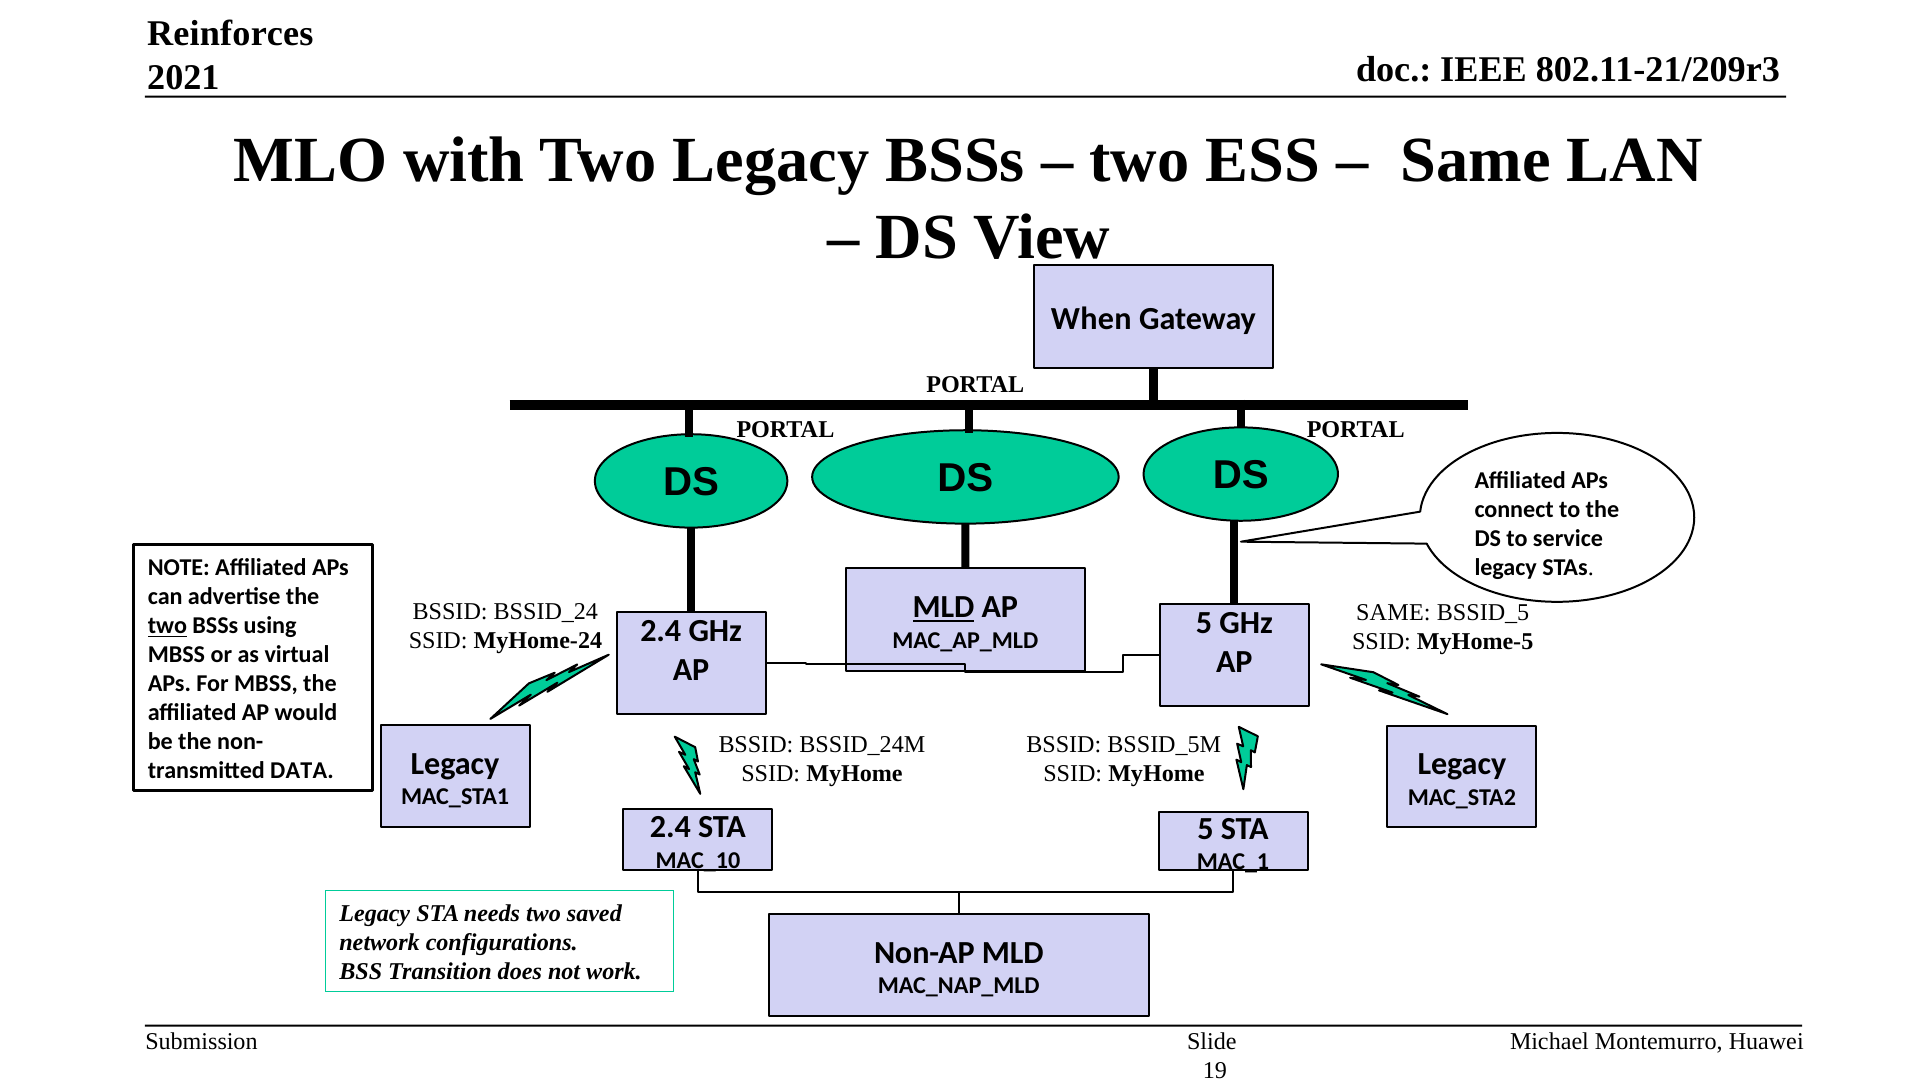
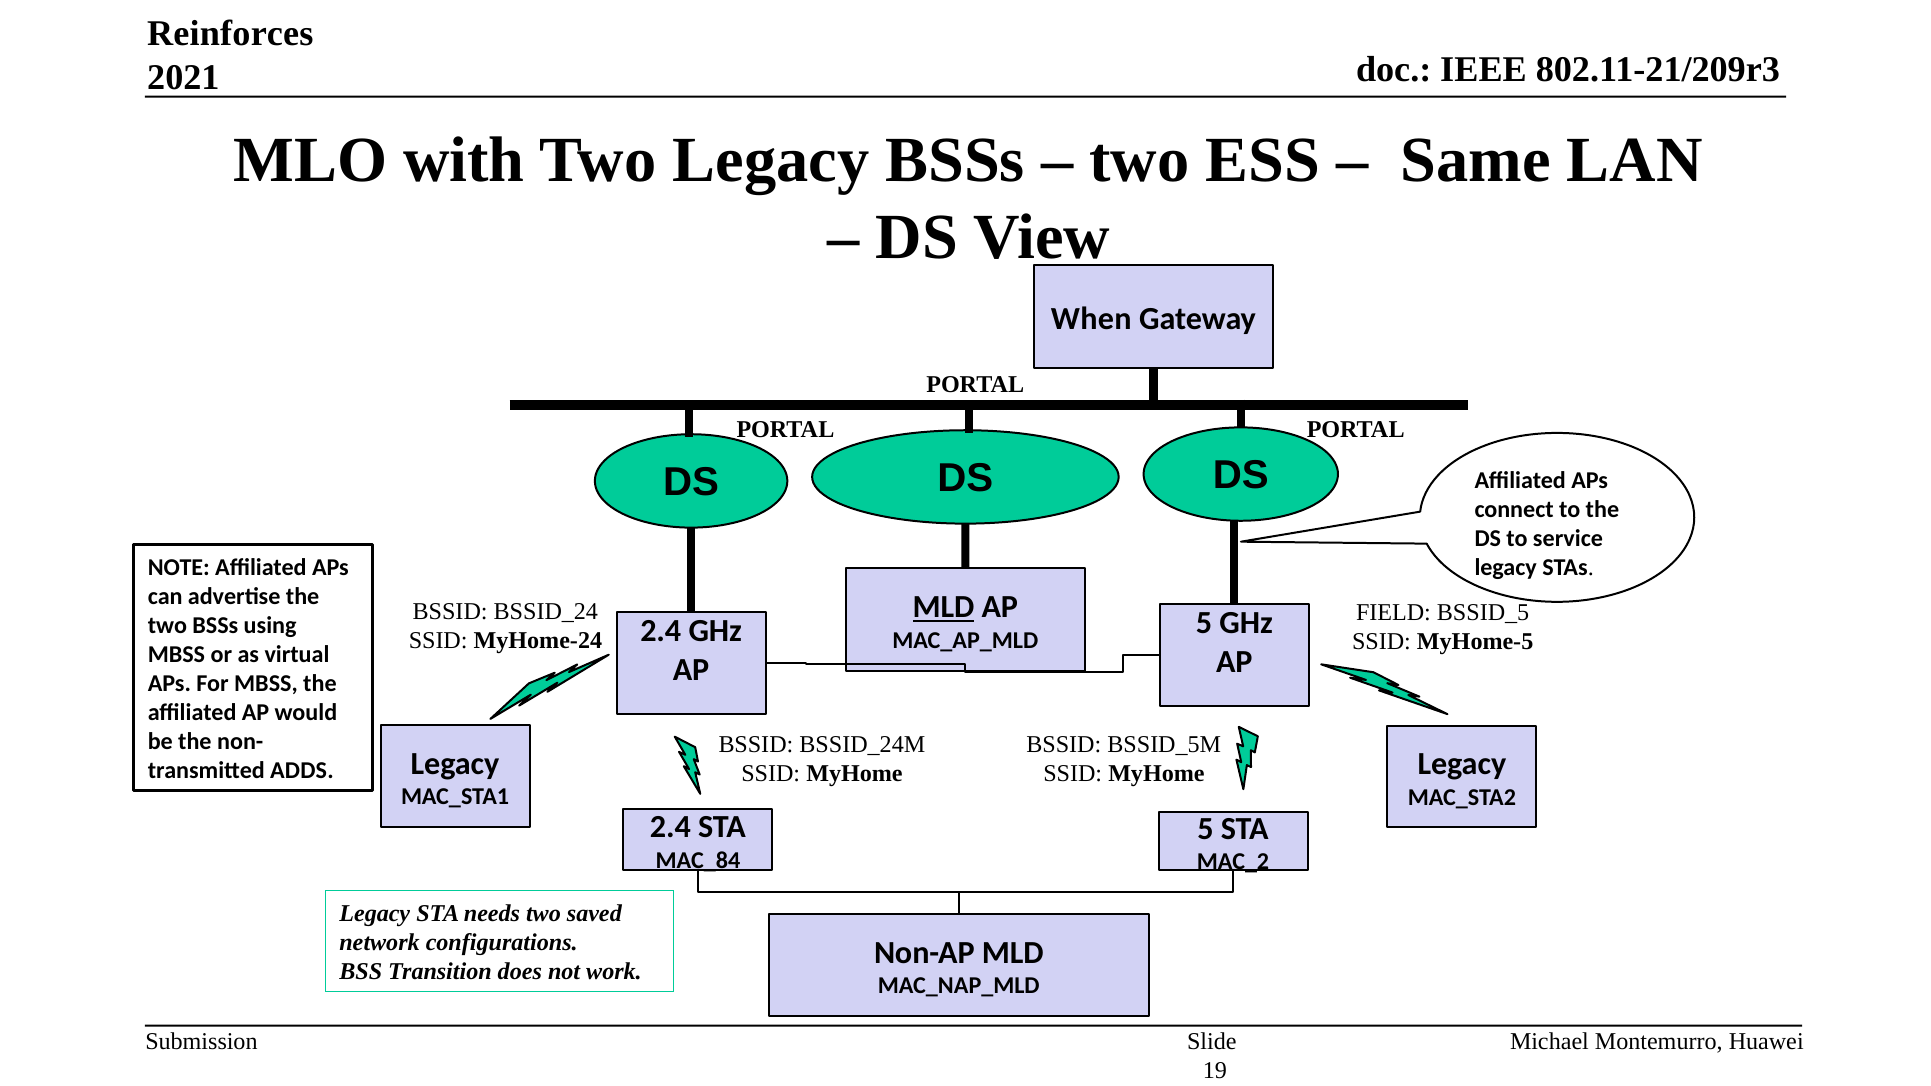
SAME: SAME -> FIELD (1393, 613)
two underline: present -> none (167, 626)
DATA: DATA -> ADDS (302, 771)
MAC_10: MAC_10 -> MAC_84 (698, 861)
MAC_1: MAC_1 -> MAC_2 (1233, 862)
